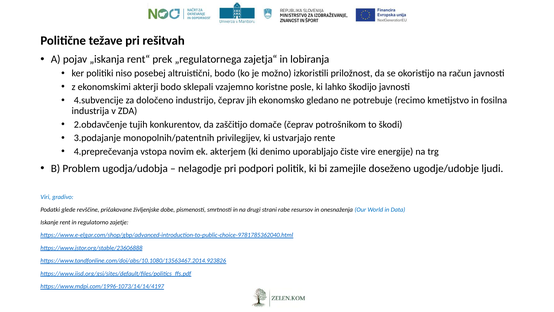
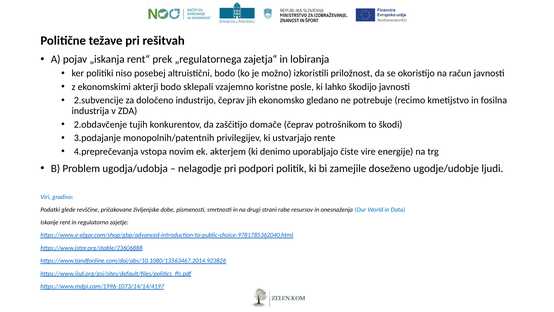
4.subvencije: 4.subvencije -> 2.subvencije (99, 100)
